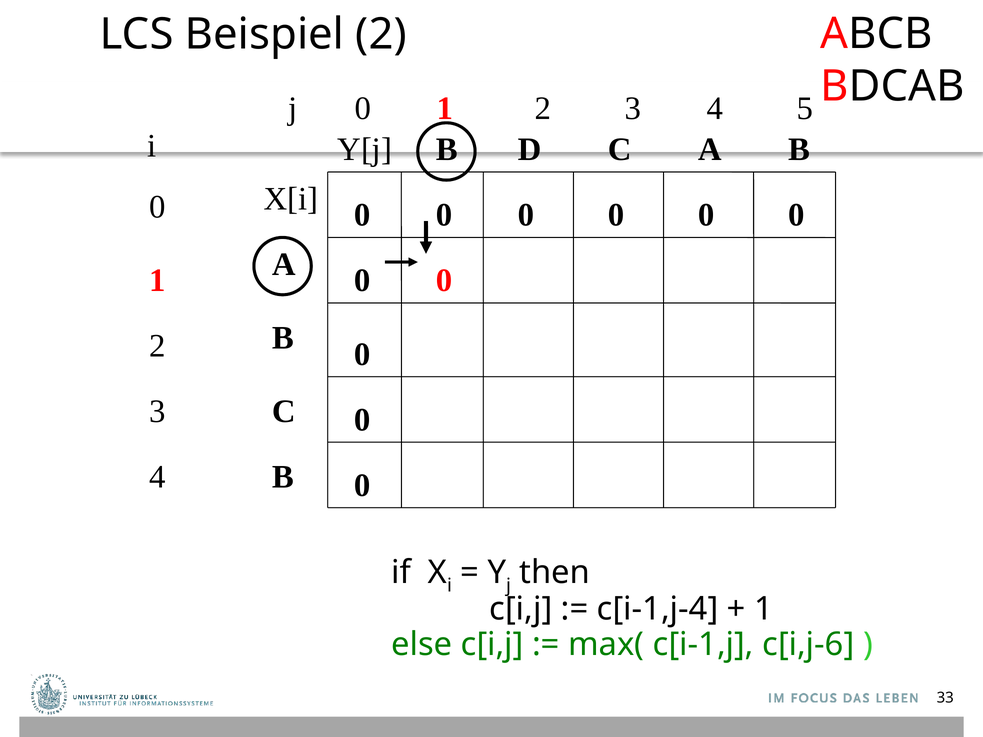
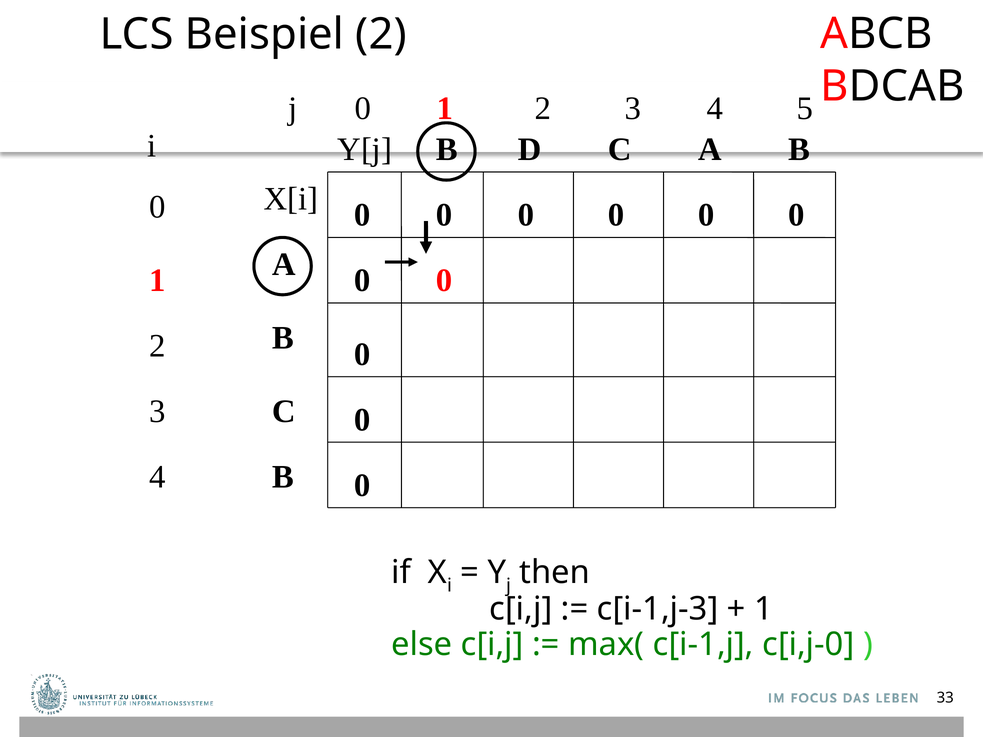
c[i-1,j-4: c[i-1,j-4 -> c[i-1,j-3 (658, 609)
c[i,j-6: c[i,j-6 -> c[i,j-0 (808, 645)
